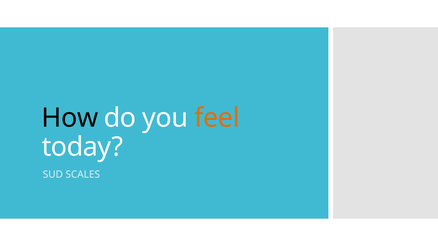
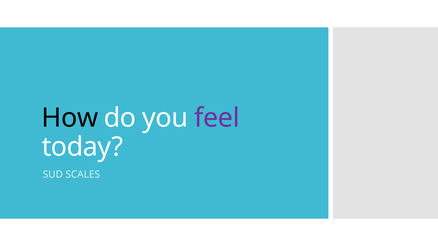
feel colour: orange -> purple (217, 118)
